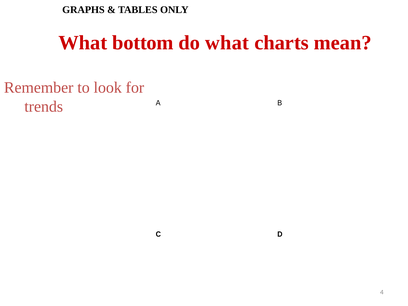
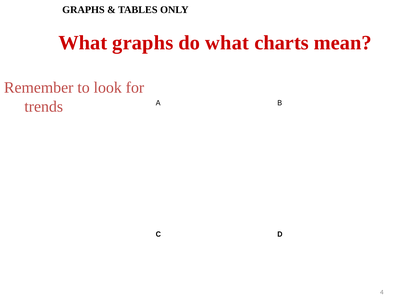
What bottom: bottom -> graphs (143, 43)
